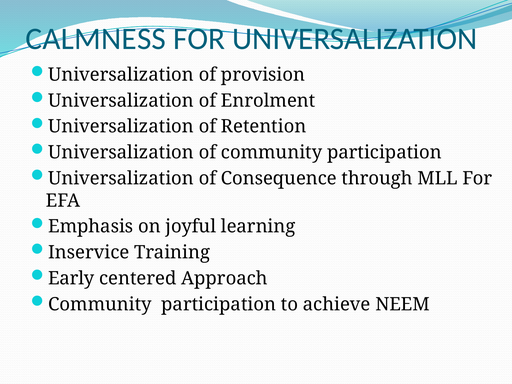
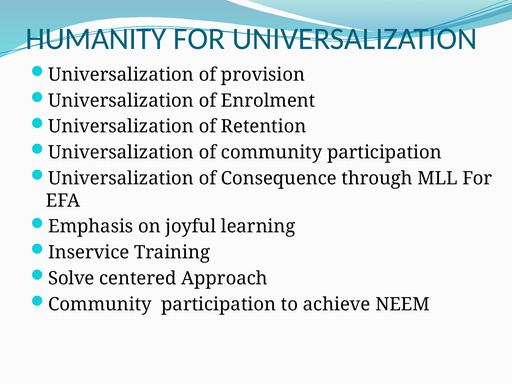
CALMNESS: CALMNESS -> HUMANITY (96, 39)
Early: Early -> Solve (71, 278)
